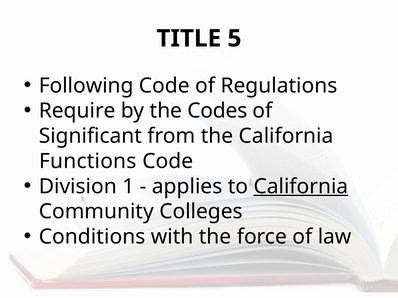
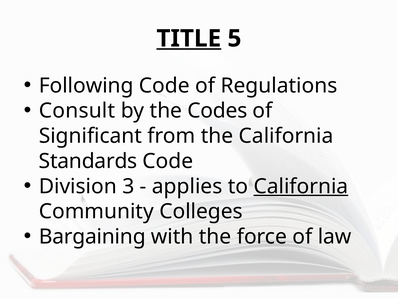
TITLE underline: none -> present (189, 39)
Require: Require -> Consult (77, 111)
Functions: Functions -> Standards (88, 161)
1: 1 -> 3 (128, 187)
Conditions: Conditions -> Bargaining (92, 237)
